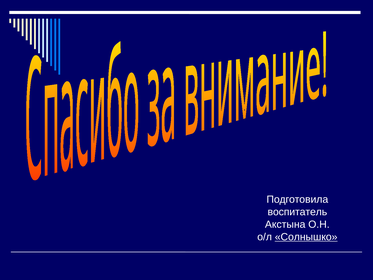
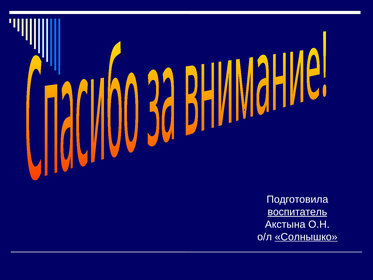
воспитатель underline: none -> present (297, 212)
